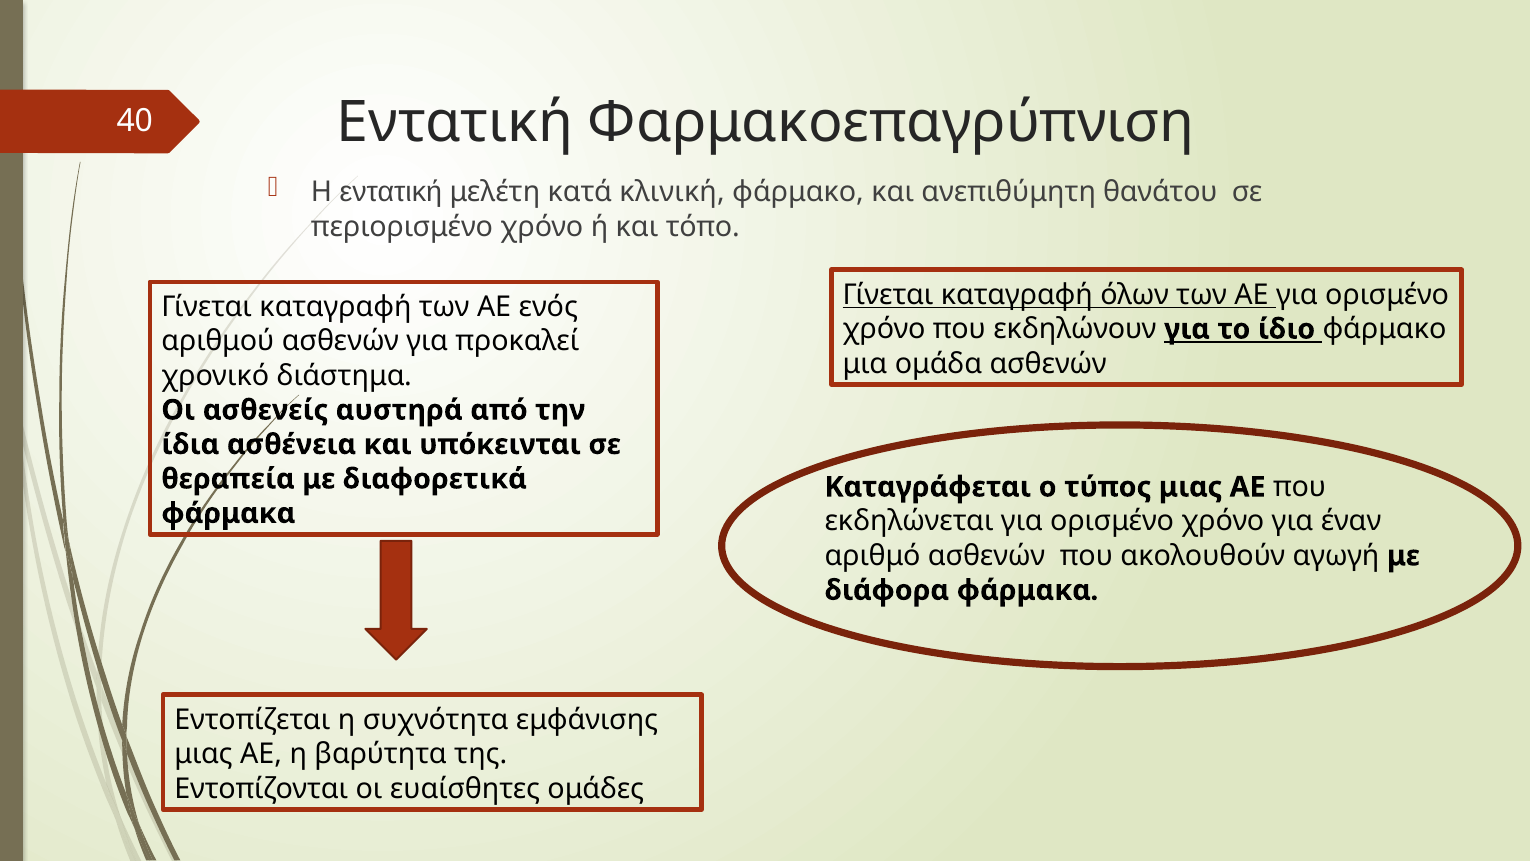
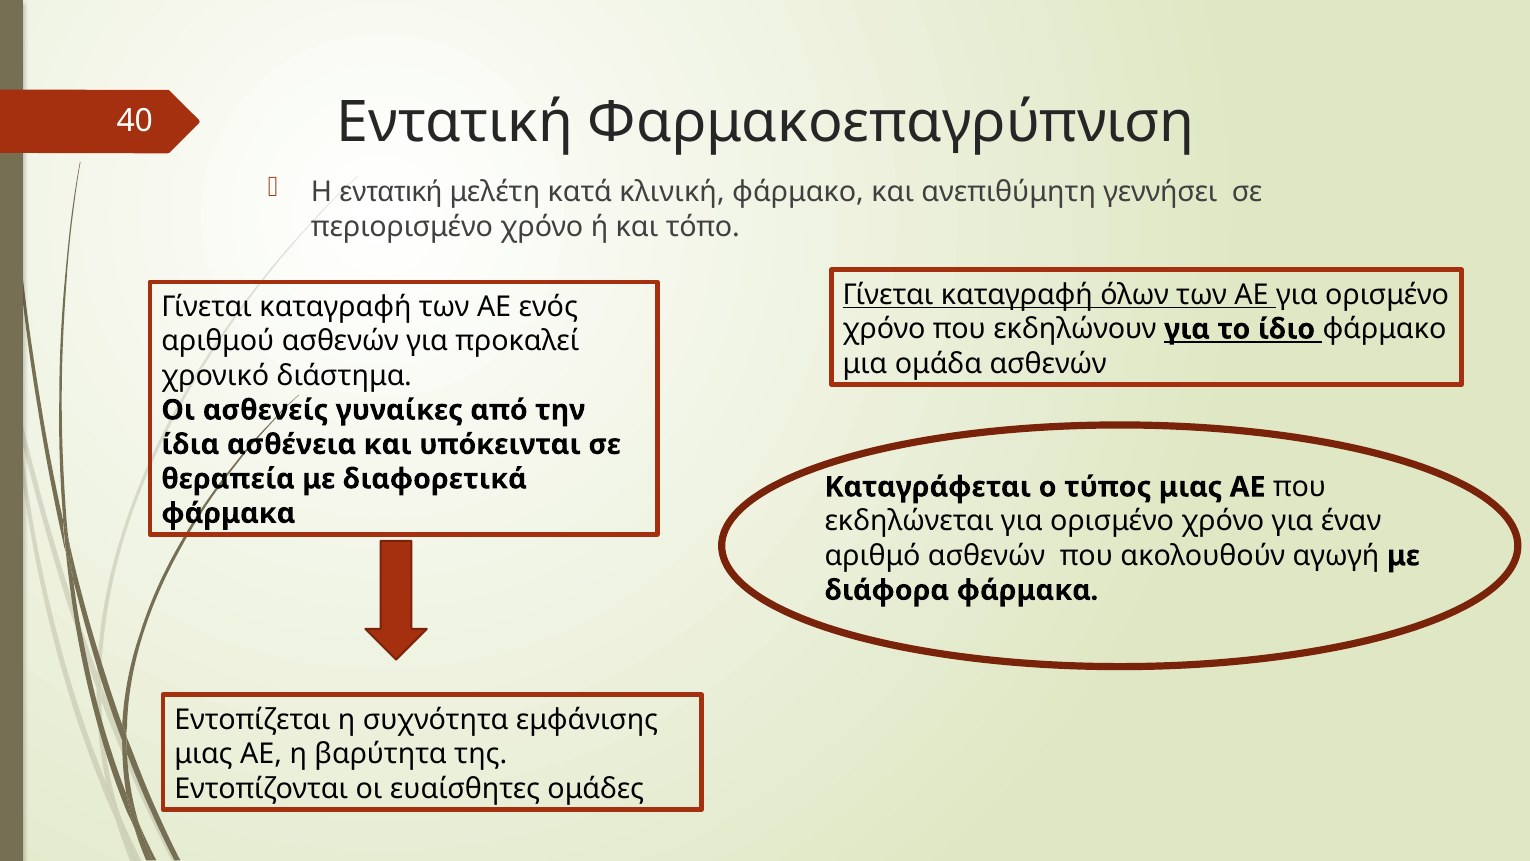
θανάτου: θανάτου -> γεννήσει (1160, 192)
αυστηρά: αυστηρά -> γυναίκες (399, 410)
